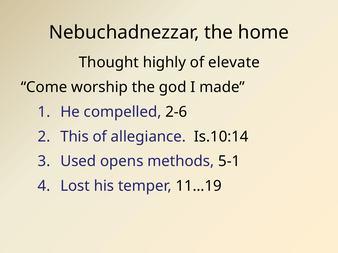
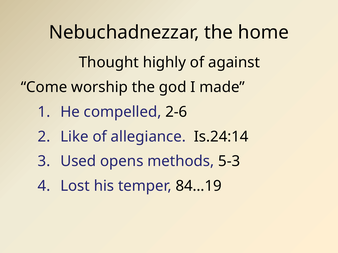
elevate: elevate -> against (234, 62)
This: This -> Like (74, 137)
Is.10:14: Is.10:14 -> Is.24:14 (221, 137)
5-1: 5-1 -> 5-3 (229, 162)
11…19: 11…19 -> 84…19 (199, 186)
